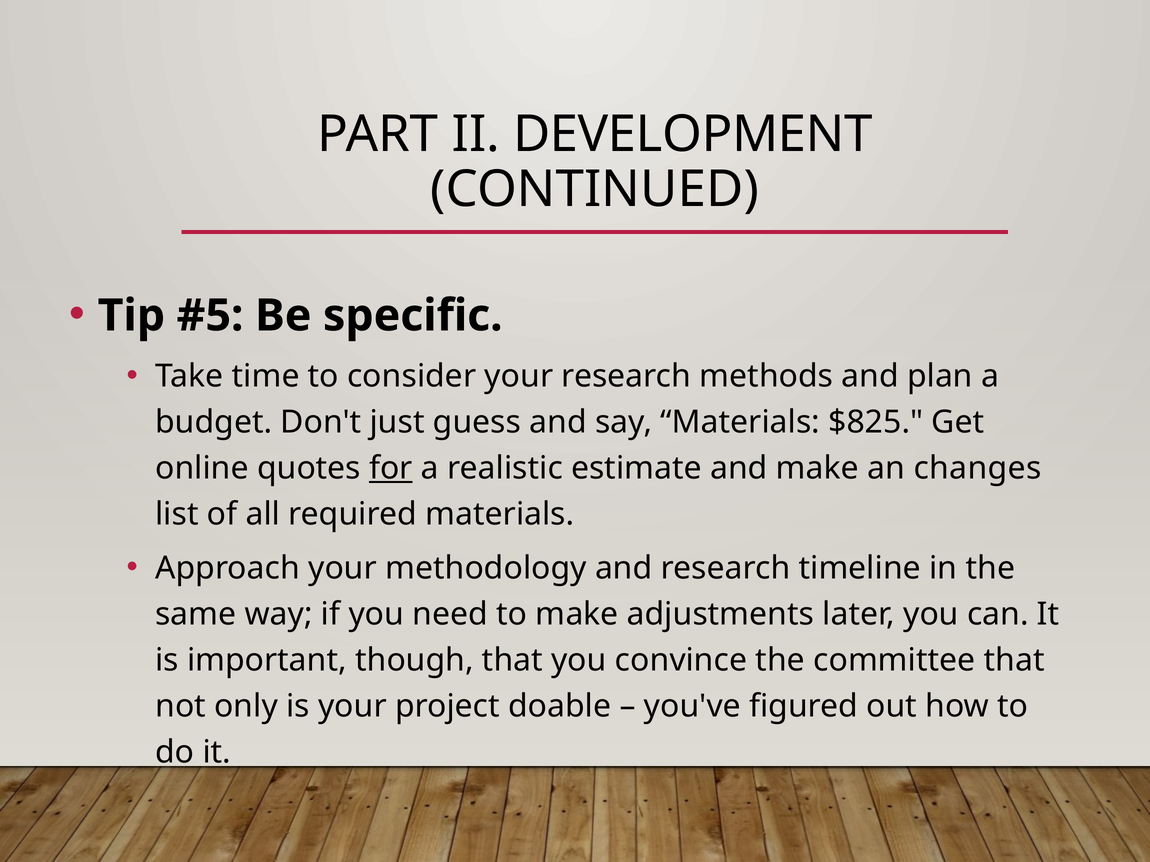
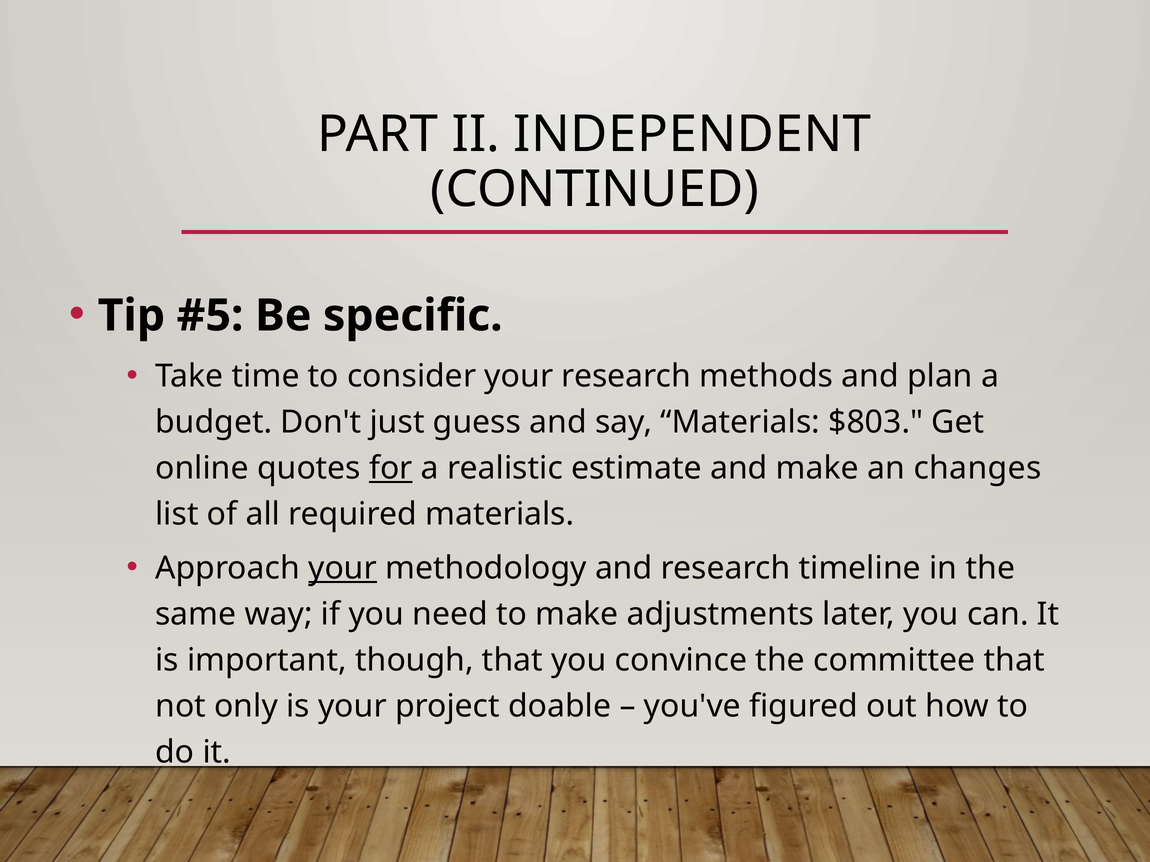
DEVELOPMENT: DEVELOPMENT -> INDEPENDENT (692, 134)
$825: $825 -> $803 (876, 423)
your underline: none -> present (343, 569)
